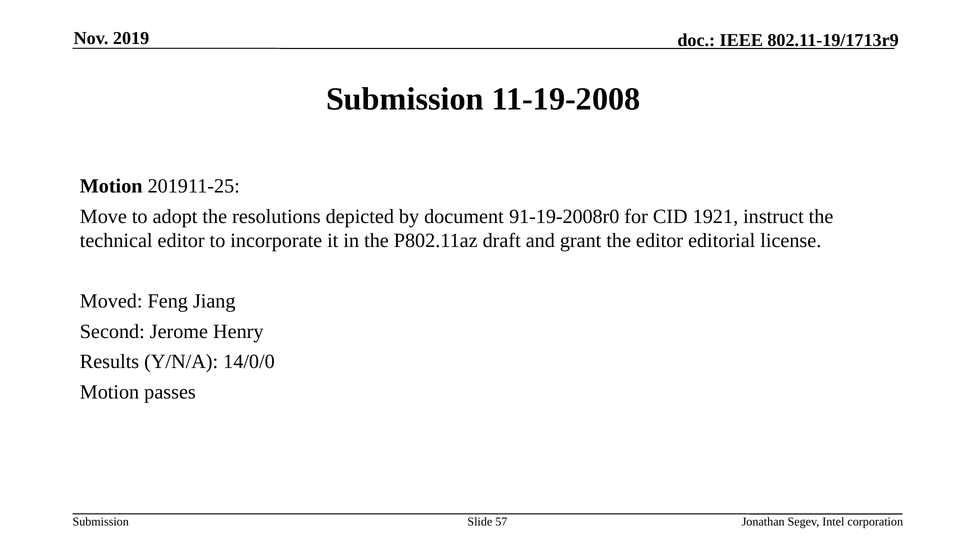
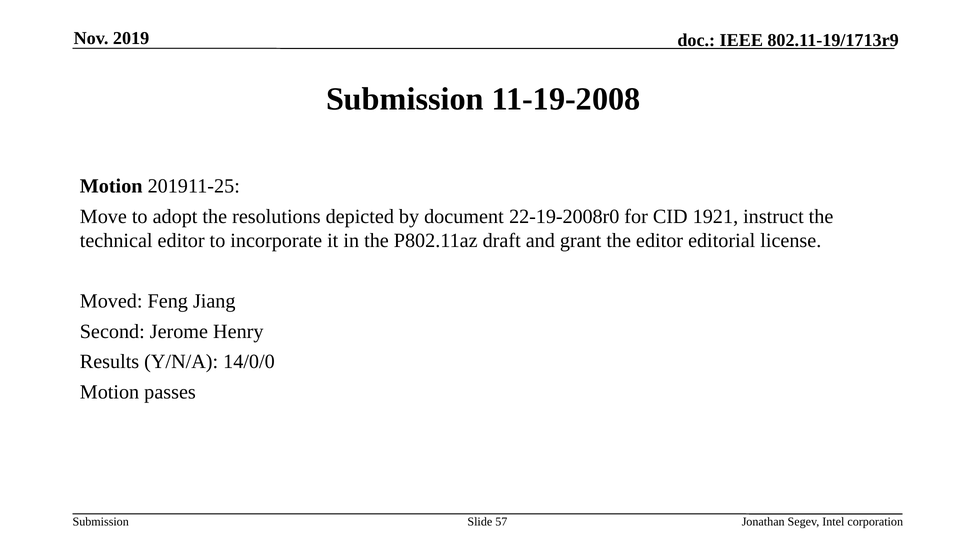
91-19-2008r0: 91-19-2008r0 -> 22-19-2008r0 (564, 217)
